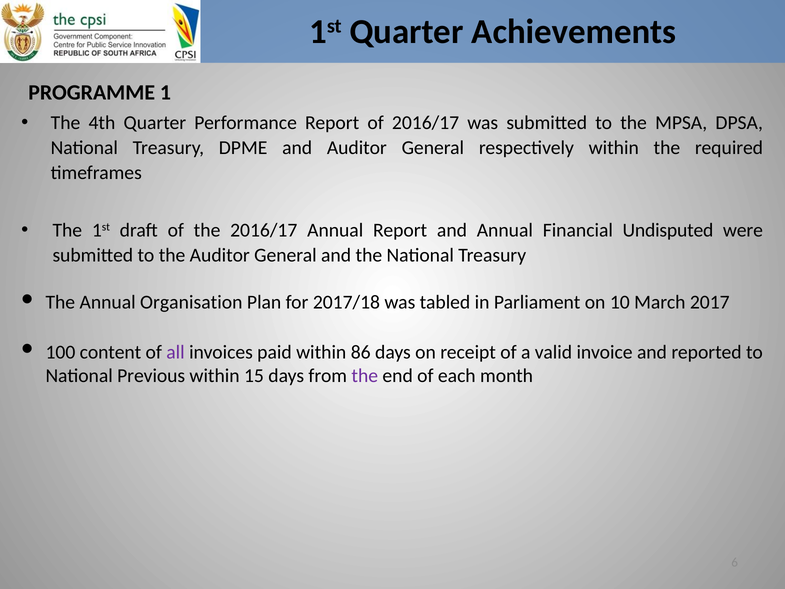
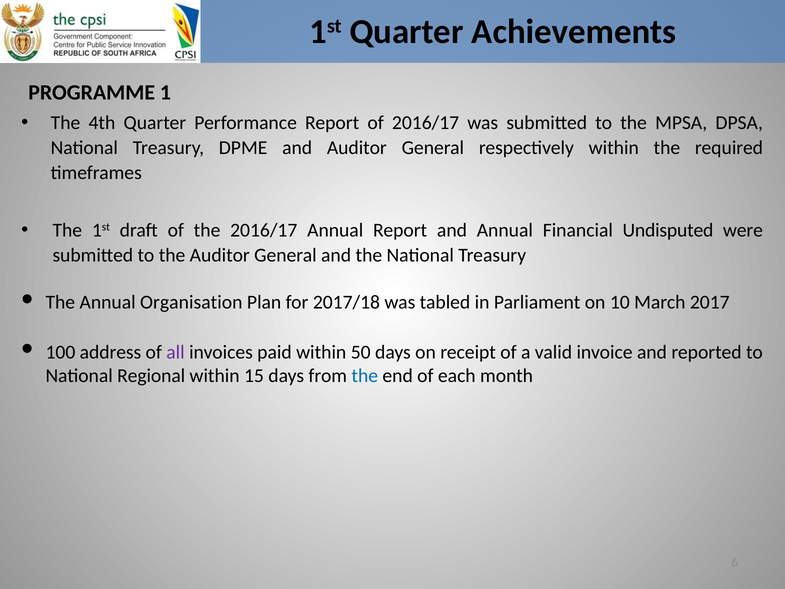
content: content -> address (110, 352)
86: 86 -> 50 (361, 352)
Previous: Previous -> Regional (151, 376)
the colour: purple -> blue (365, 376)
